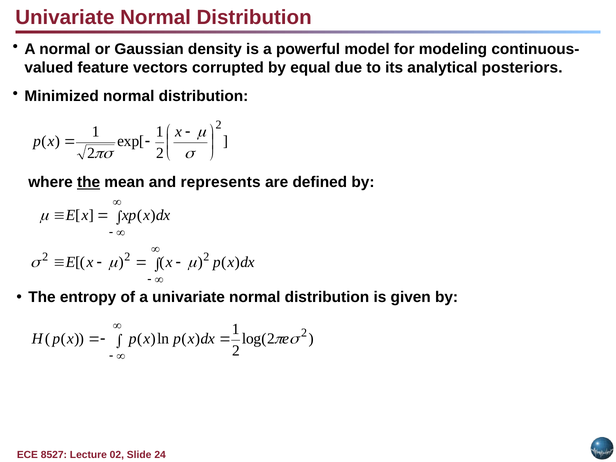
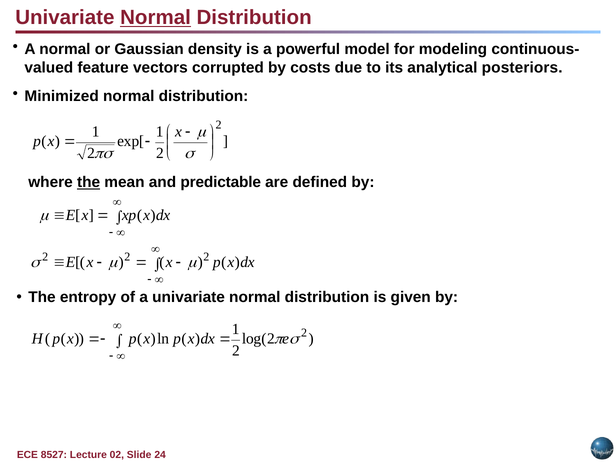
Normal underline: none -> present (156, 18)
equal: equal -> costs (310, 68)
represents: represents -> predictable (221, 182)
